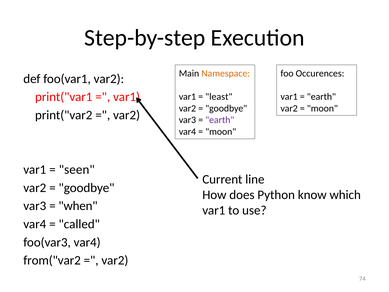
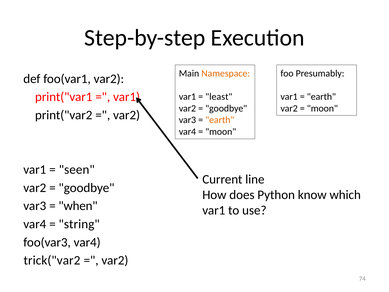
Occurences: Occurences -> Presumably (320, 73)
earth colour: purple -> orange (220, 120)
called: called -> string (79, 224)
from("var2: from("var2 -> trick("var2 (52, 260)
